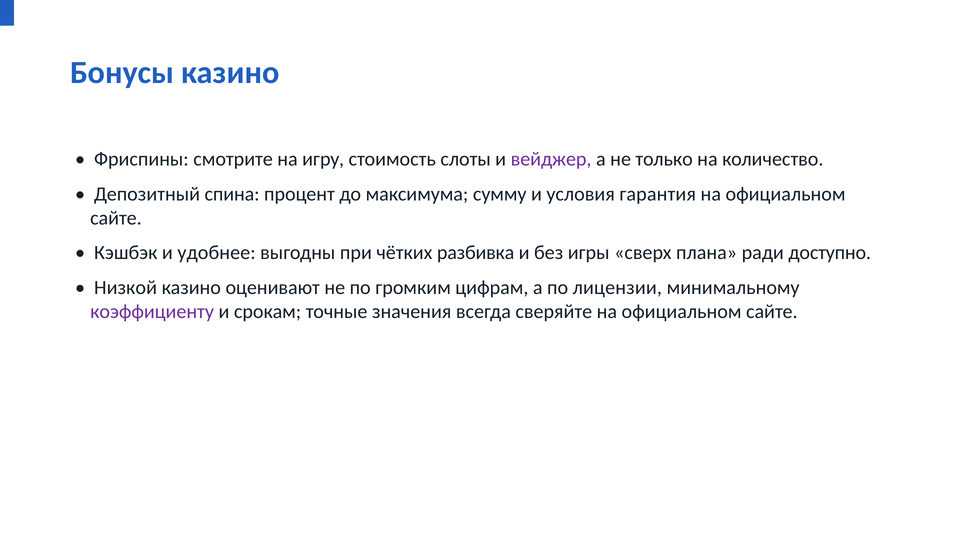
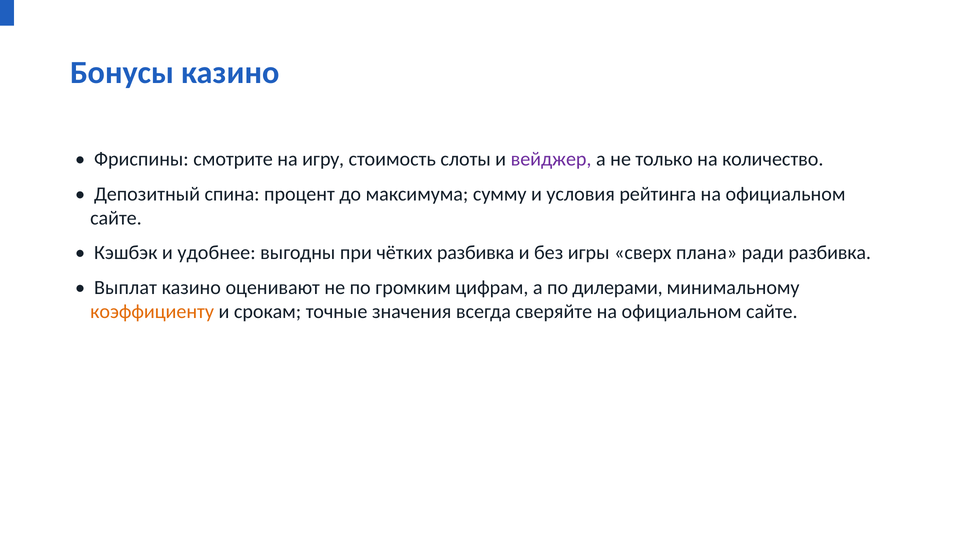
гарантия: гарантия -> рейтинга (658, 194)
ради доступно: доступно -> разбивка (830, 253)
Низкой: Низкой -> Выплат (126, 288)
лицензии: лицензии -> дилерами (617, 288)
коэффициенту colour: purple -> orange (152, 312)
